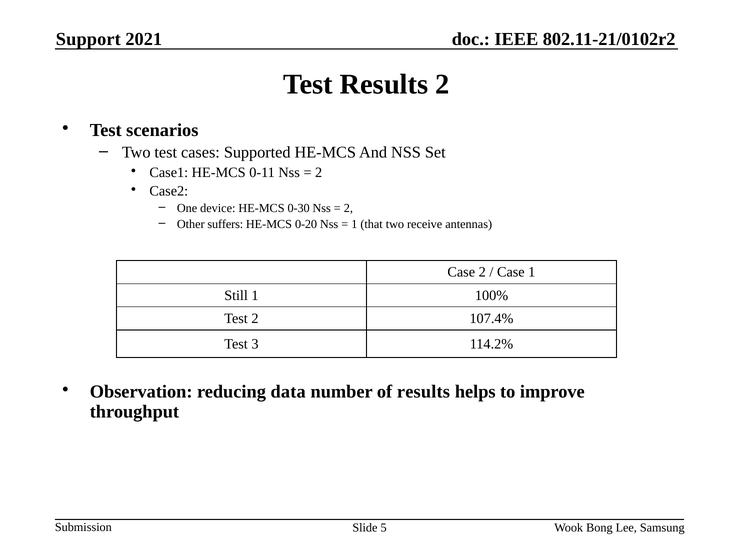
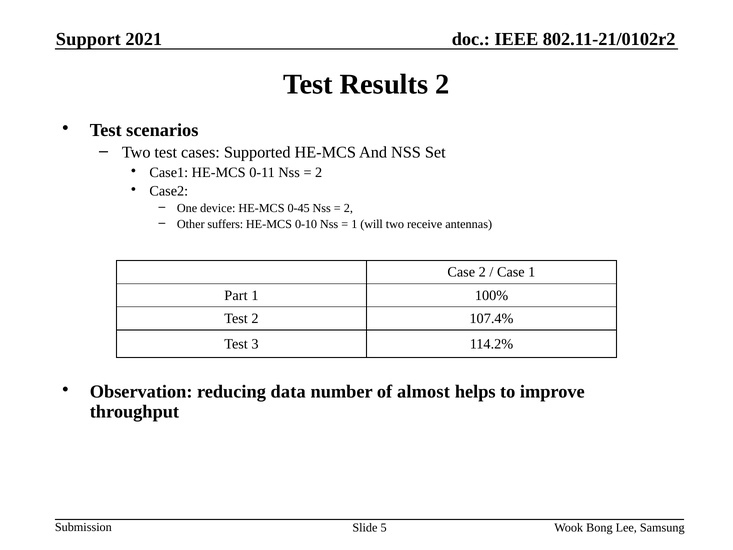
0-30: 0-30 -> 0-45 (299, 208)
0-20: 0-20 -> 0-10 (306, 224)
that: that -> will (372, 224)
Still: Still -> Part (236, 295)
of results: results -> almost (423, 391)
